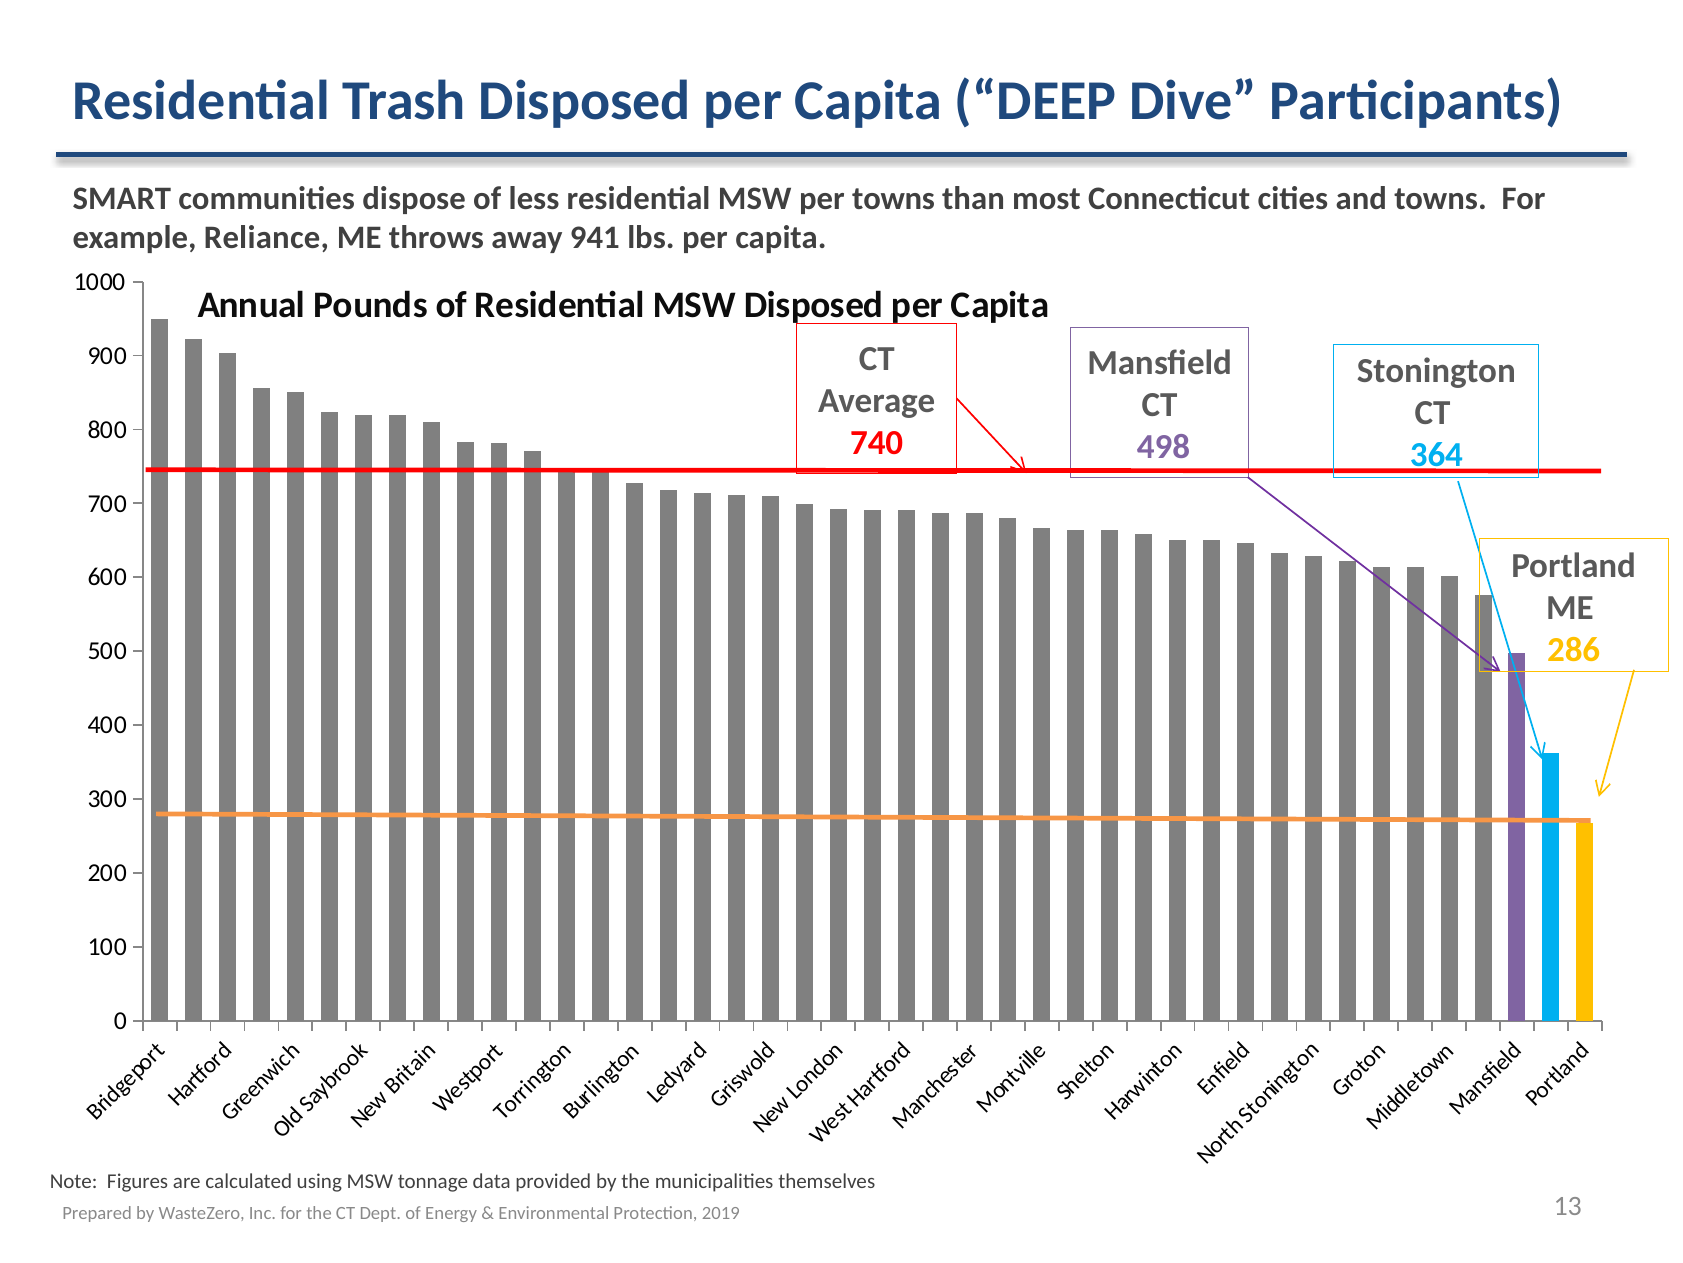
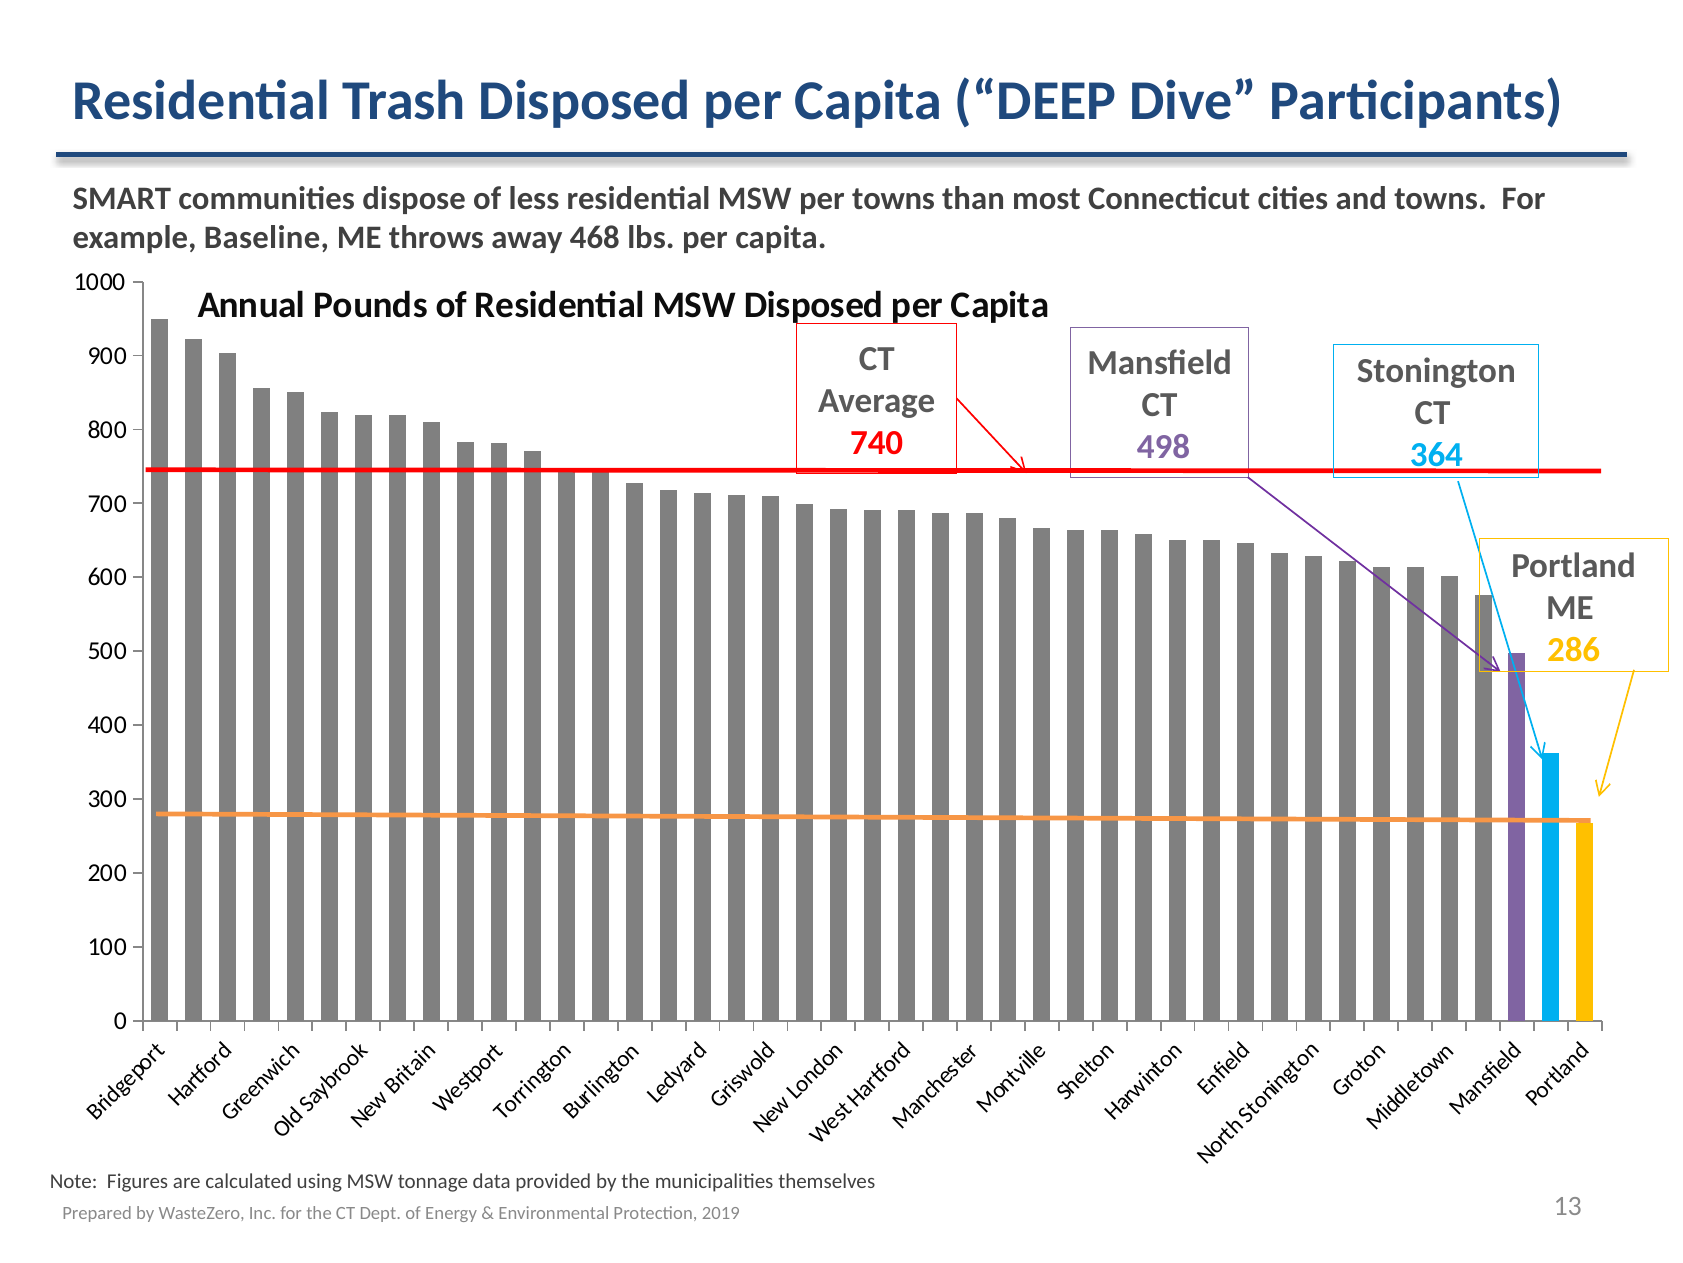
Reliance: Reliance -> Baseline (266, 238)
941: 941 -> 468 (595, 238)
